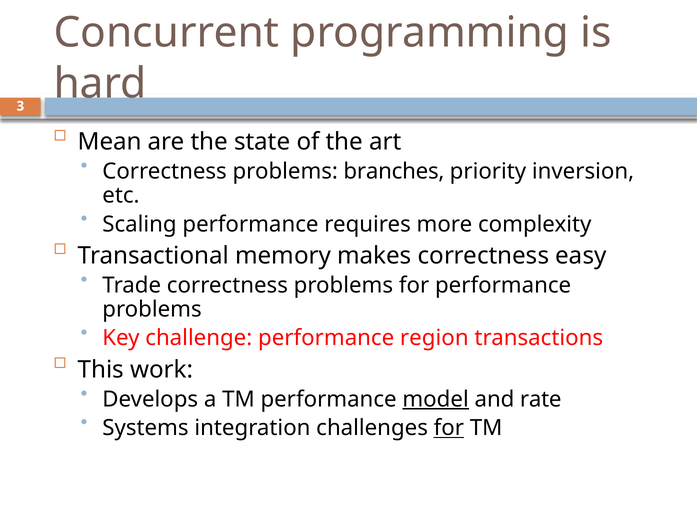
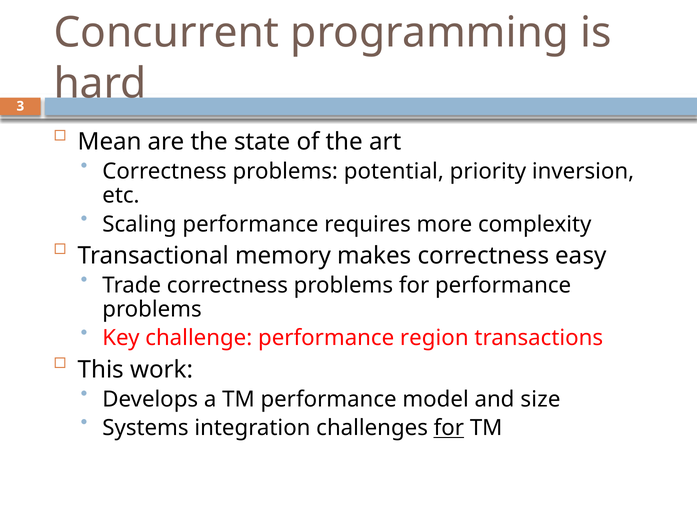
branches: branches -> potential (394, 171)
model underline: present -> none (436, 399)
rate: rate -> size (540, 399)
